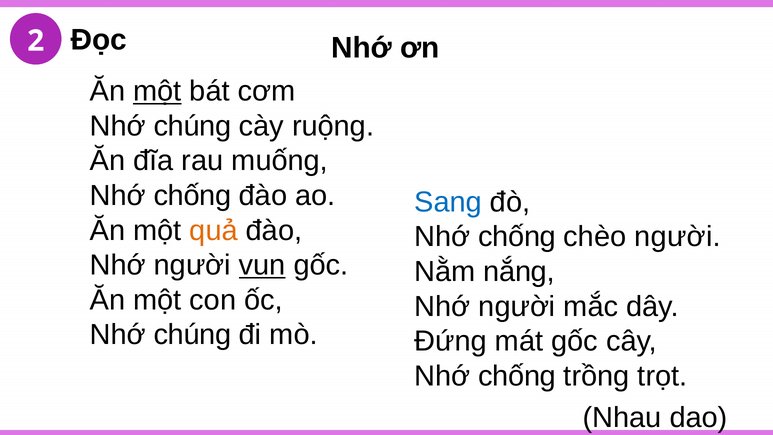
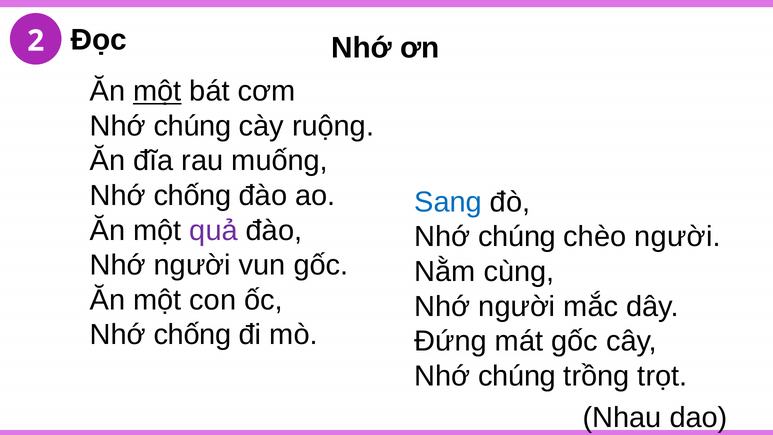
quả colour: orange -> purple (214, 230)
chống: chống -> chúng (517, 237)
vun underline: present -> none (262, 265)
nắng: nắng -> cùng (519, 272)
chúng: chúng -> chống (192, 335)
chống: chống -> chúng (517, 376)
